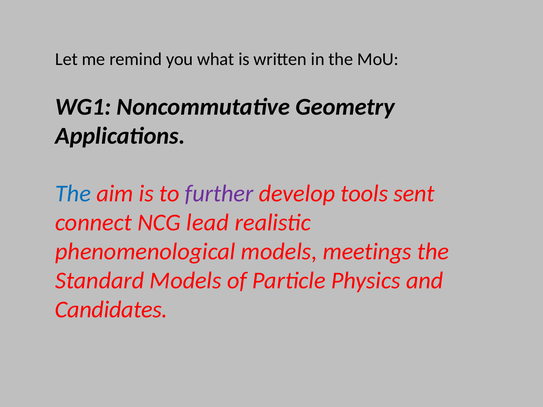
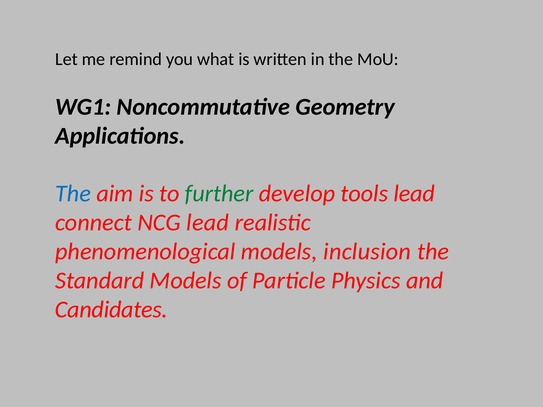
further colour: purple -> green (219, 194)
tools sent: sent -> lead (414, 194)
meetings: meetings -> inclusion (367, 252)
